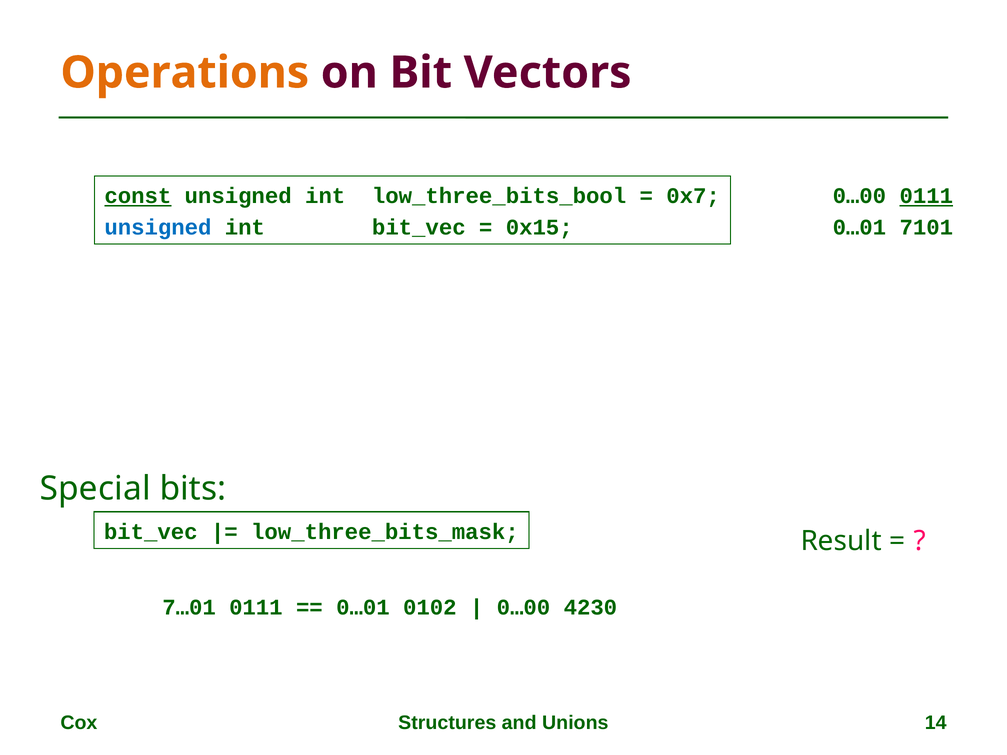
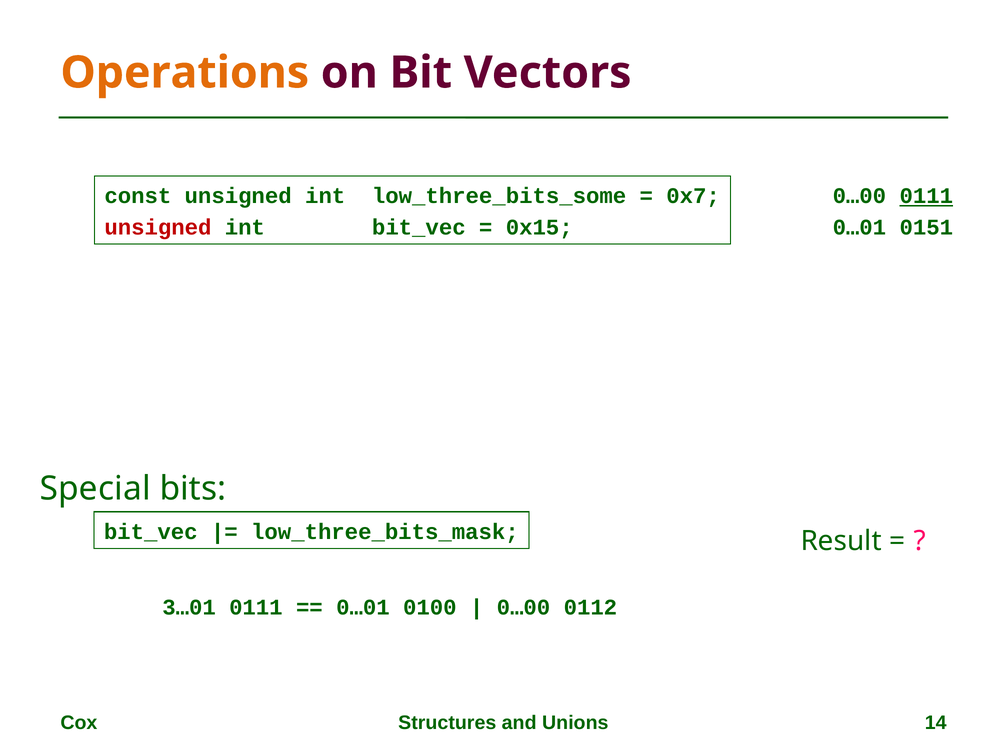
const underline: present -> none (138, 196)
low_three_bits_bool: low_three_bits_bool -> low_three_bits_some (499, 196)
unsigned colour: blue -> red (158, 227)
7101: 7101 -> 0151 (926, 227)
7…01: 7…01 -> 3…01 (189, 607)
0102: 0102 -> 0100 (430, 607)
4230: 4230 -> 0112 (590, 607)
